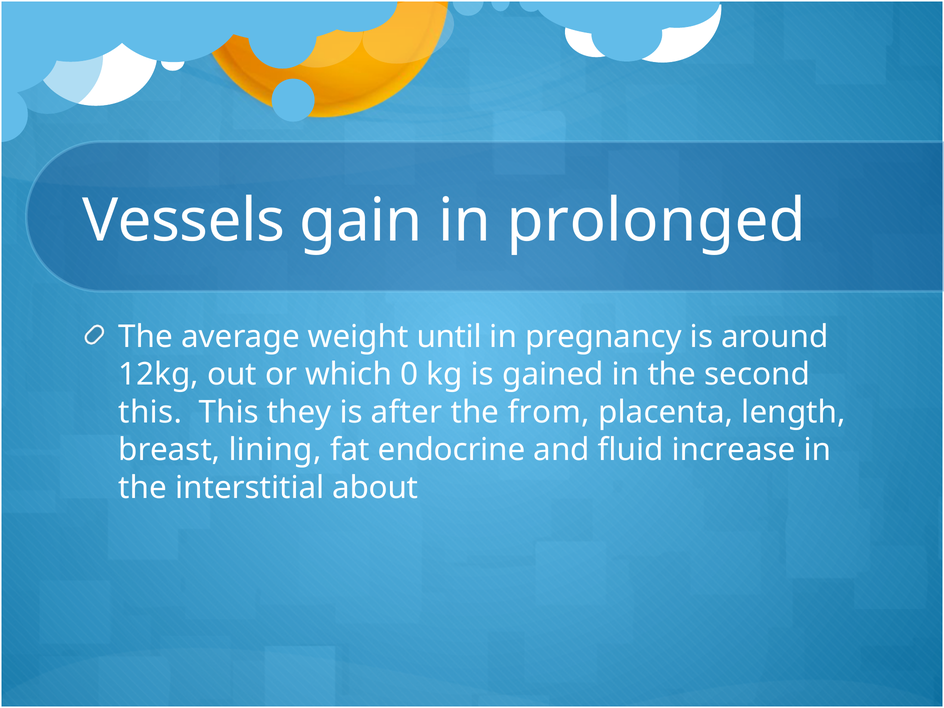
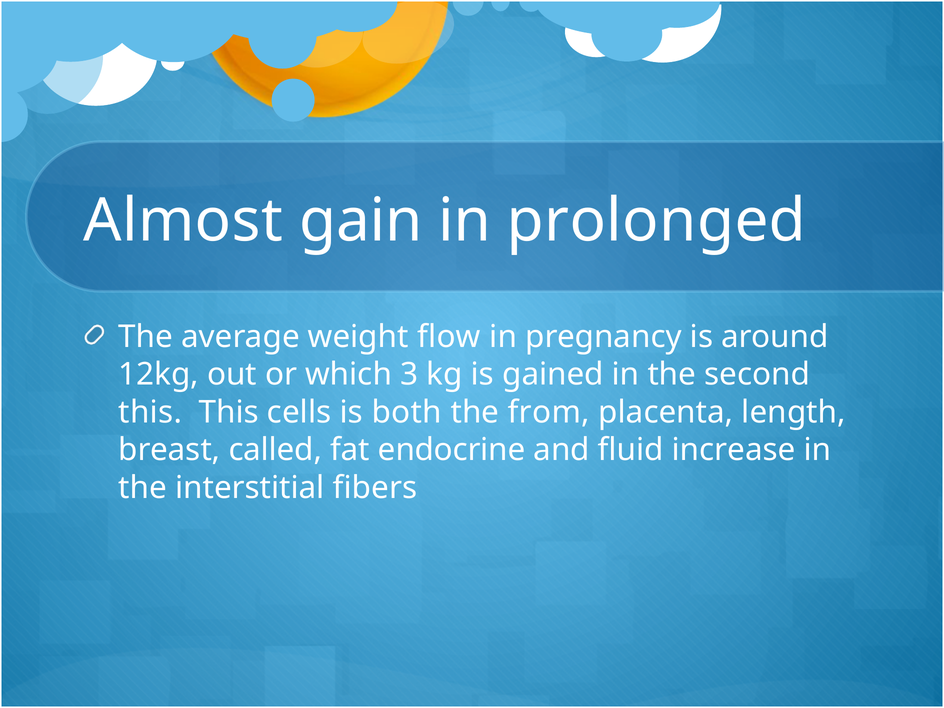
Vessels: Vessels -> Almost (183, 221)
until: until -> flow (449, 337)
0: 0 -> 3 (409, 375)
they: they -> cells (299, 412)
after: after -> both (407, 412)
lining: lining -> called (275, 450)
about: about -> fibers (375, 488)
